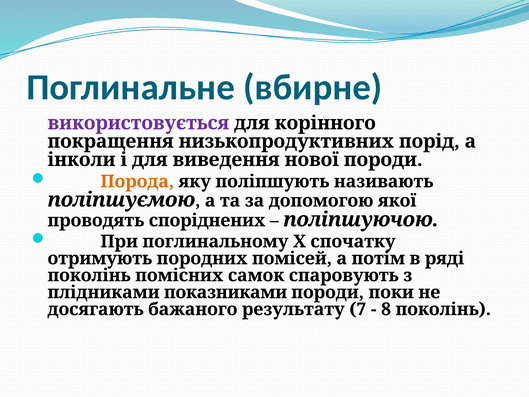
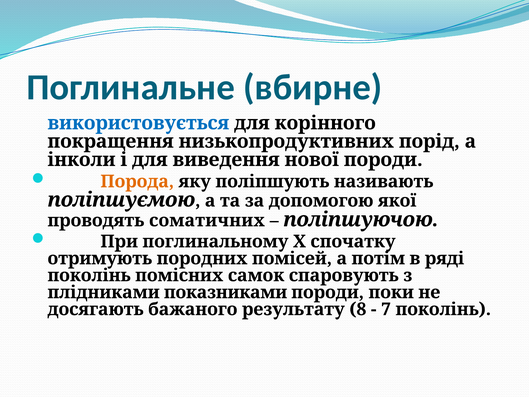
використовується colour: purple -> blue (138, 123)
споріднених: споріднених -> соматичних (207, 220)
7: 7 -> 8 (358, 309)
8: 8 -> 7 (386, 309)
